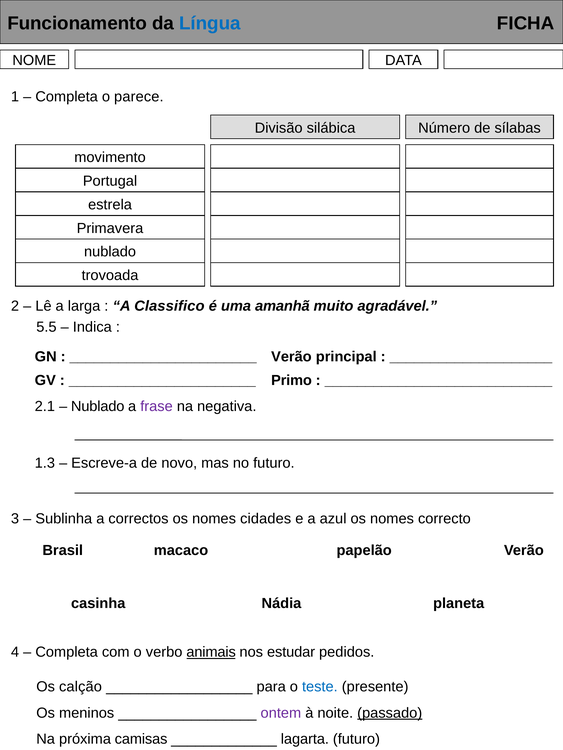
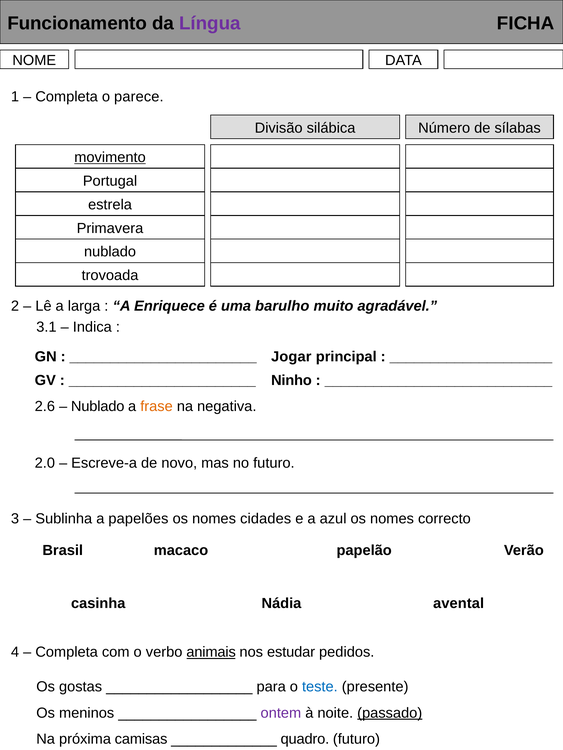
Língua colour: blue -> purple (210, 23)
movimento underline: none -> present (110, 158)
Classifico: Classifico -> Enriquece (169, 306)
amanhã: amanhã -> barulho (282, 306)
5.5: 5.5 -> 3.1 (46, 327)
Verão: Verão -> Jogar (291, 357)
Primo: Primo -> Ninho (291, 381)
2.1: 2.1 -> 2.6 (45, 407)
frase colour: purple -> orange (157, 407)
1.3: 1.3 -> 2.0 (45, 463)
correctos: correctos -> papelões (138, 519)
planeta: planeta -> avental (459, 604)
calção: calção -> gostas (81, 687)
lagarta: lagarta -> quadro (305, 740)
